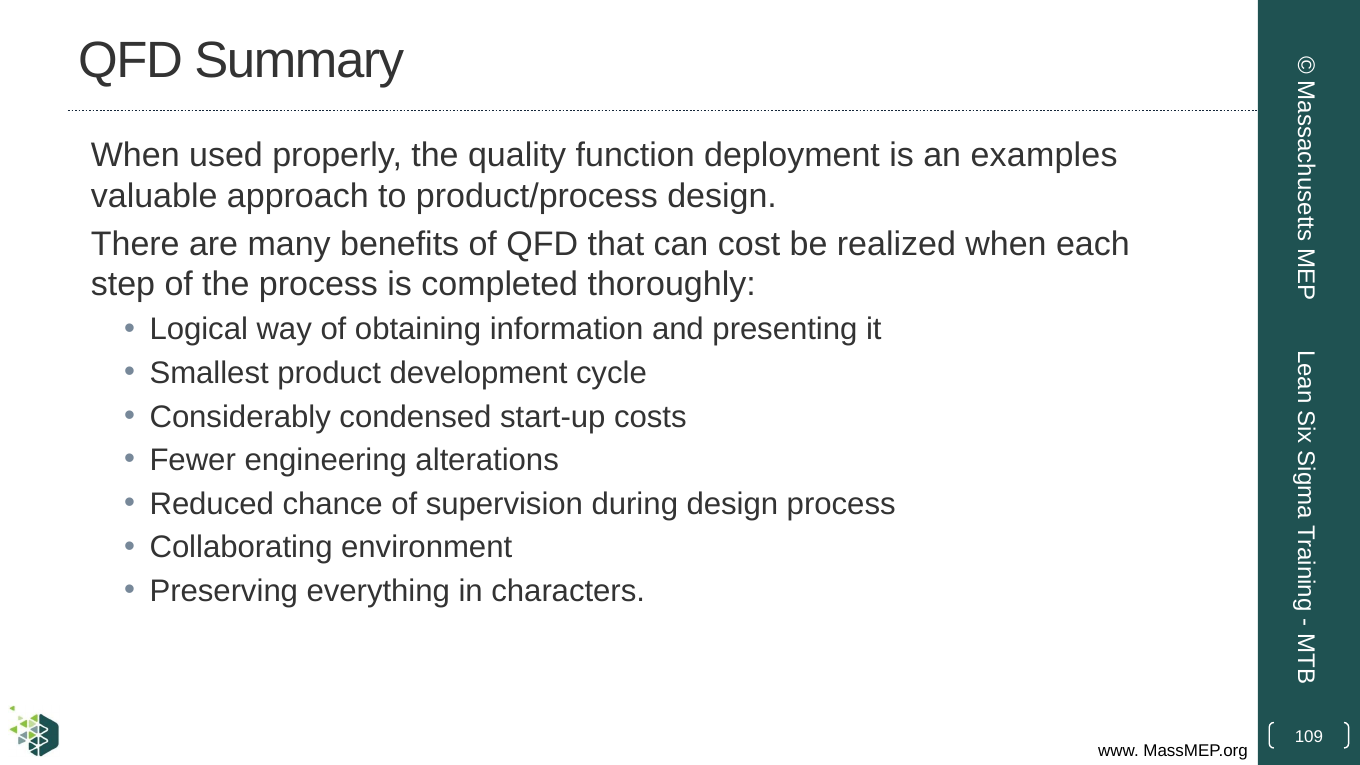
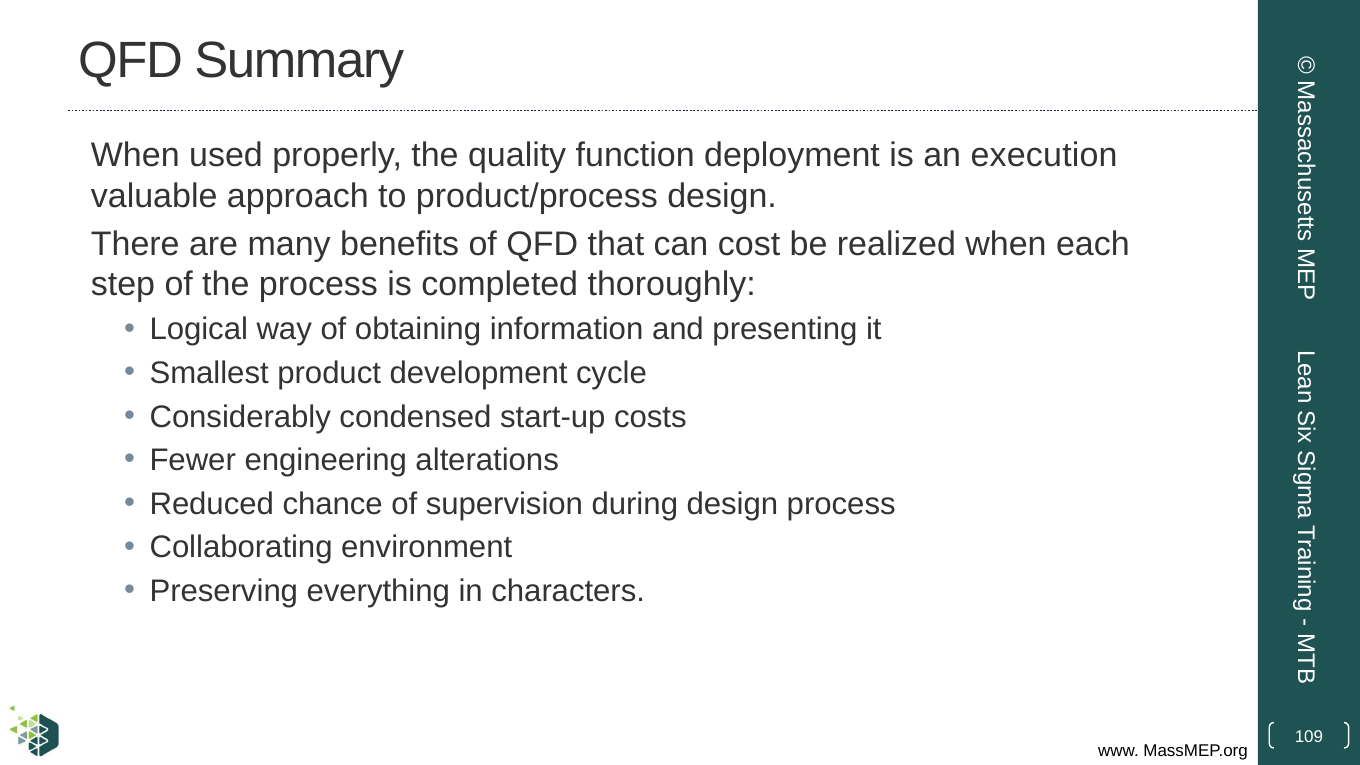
examples: examples -> execution (1044, 155)
